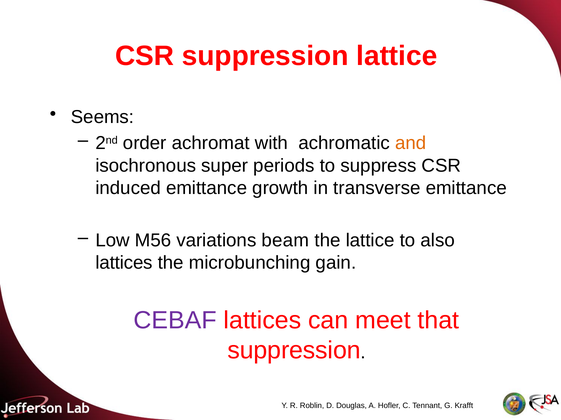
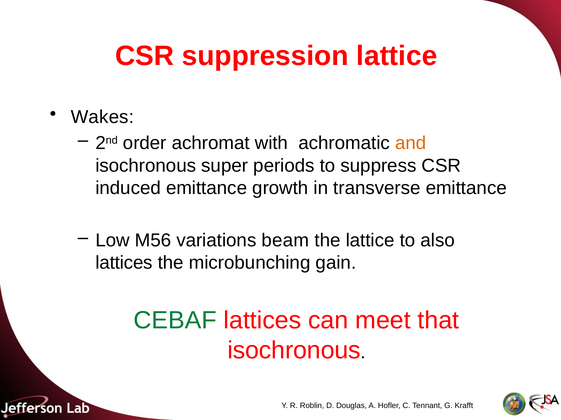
Seems: Seems -> Wakes (102, 117)
CEBAF colour: purple -> green (175, 321)
suppression: suppression -> isochronous (294, 351)
